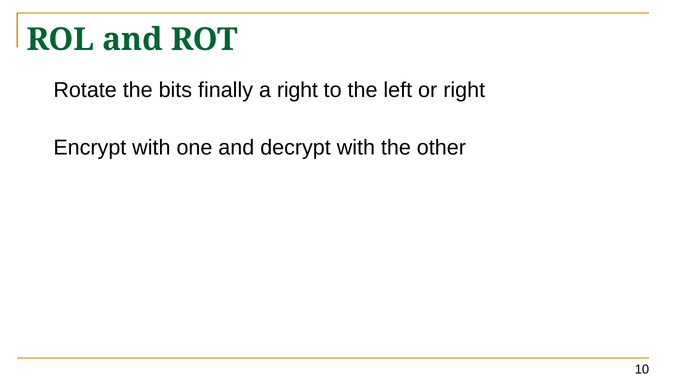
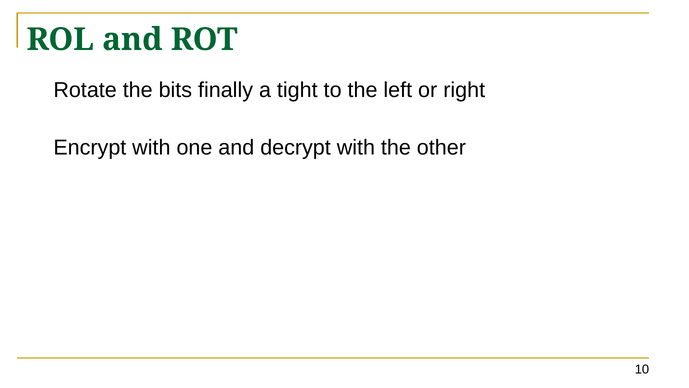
a right: right -> tight (297, 90)
